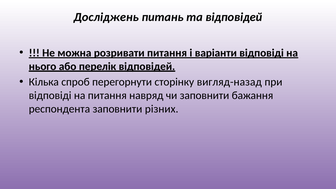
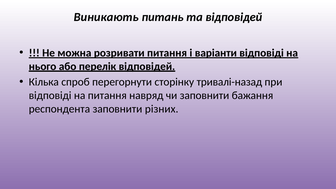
Досліджень: Досліджень -> Виникають (106, 17)
вигляд-назад: вигляд-назад -> тривалі-назад (229, 82)
